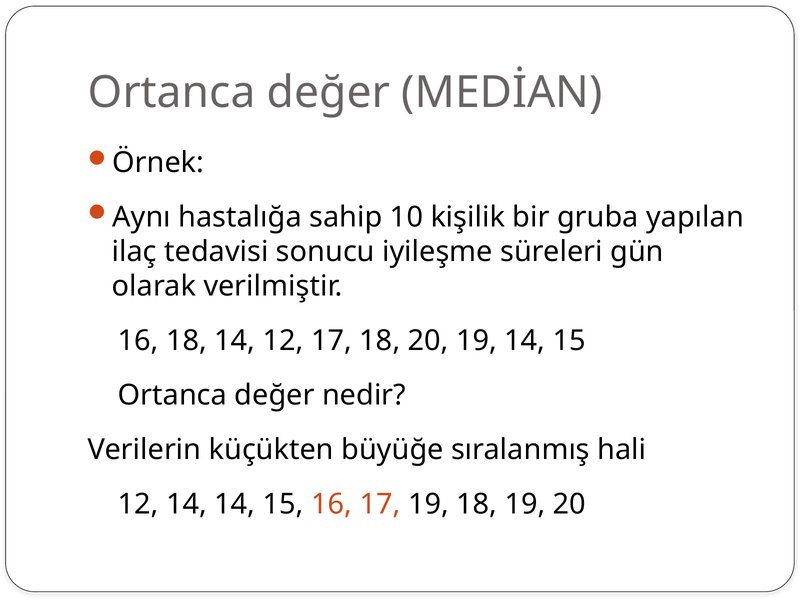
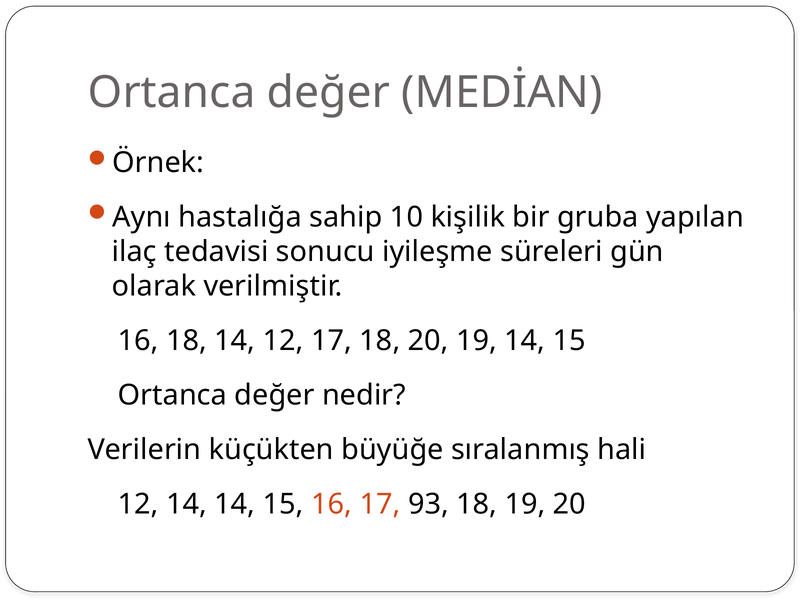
17 19: 19 -> 93 (428, 504)
